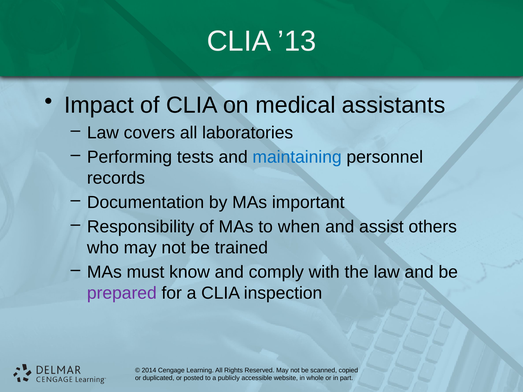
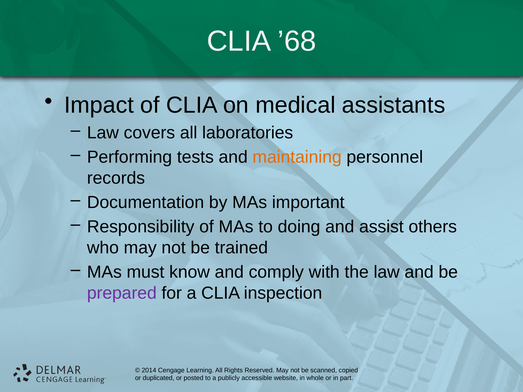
’13: ’13 -> ’68 (297, 41)
maintaining colour: blue -> orange (297, 157)
when: when -> doing (299, 227)
